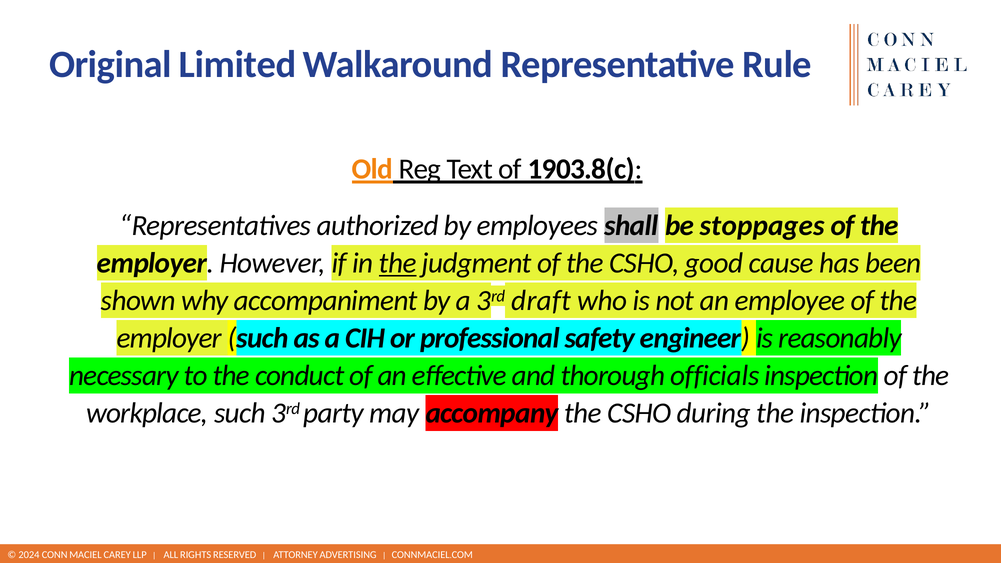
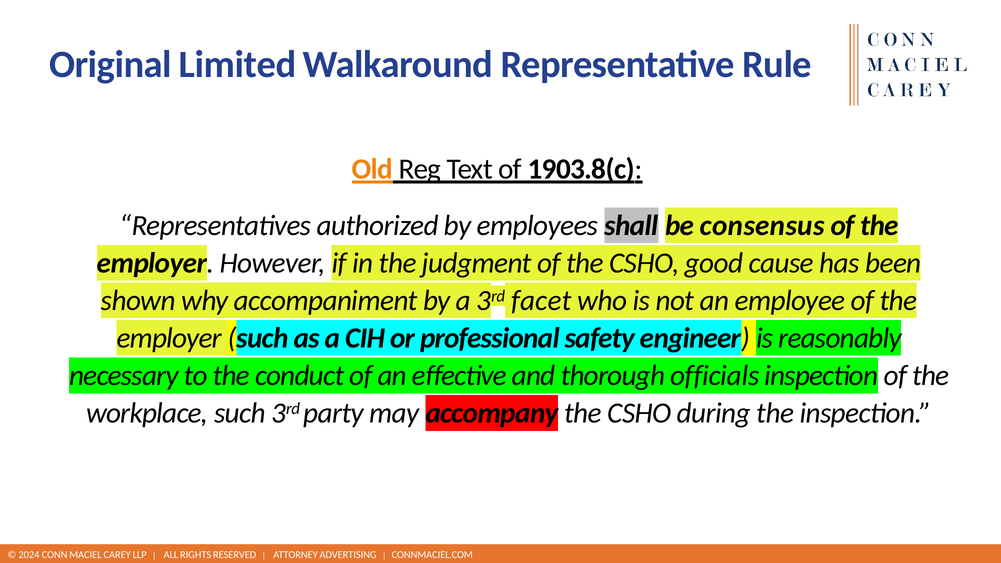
stoppages: stoppages -> consensus (762, 226)
the underline: present -> none (398, 263)
draft: draft -> facet (541, 301)
